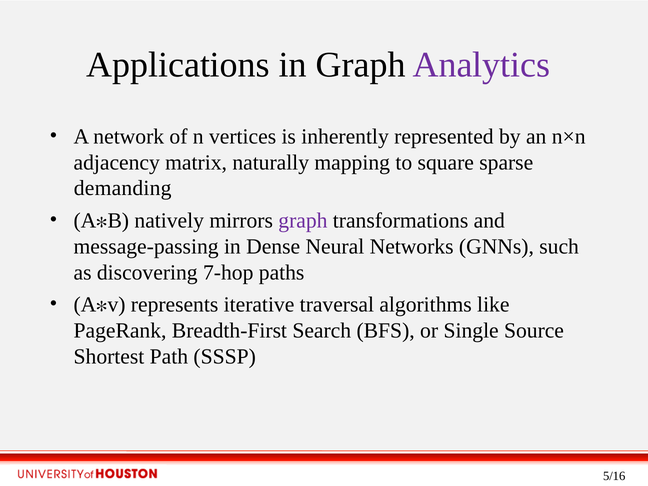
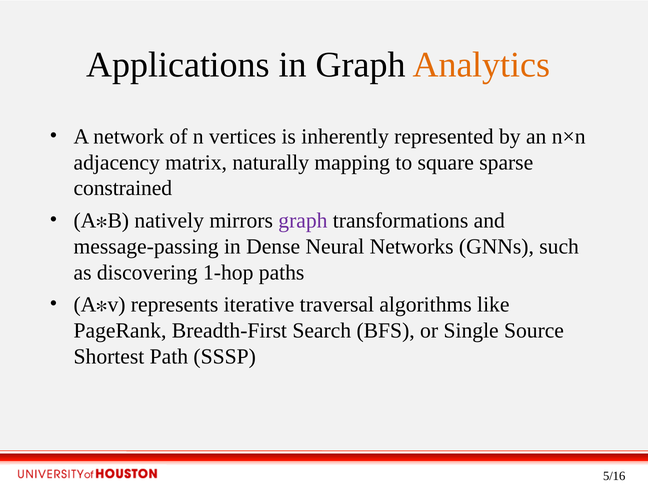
Analytics colour: purple -> orange (481, 65)
demanding: demanding -> constrained (123, 188)
7-hop: 7-hop -> 1-hop (228, 272)
